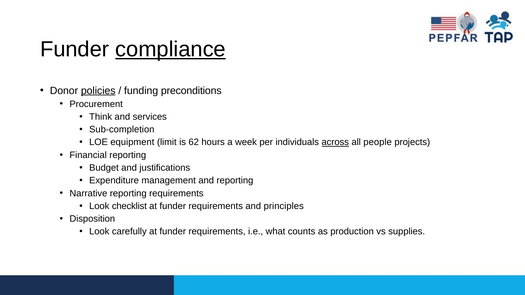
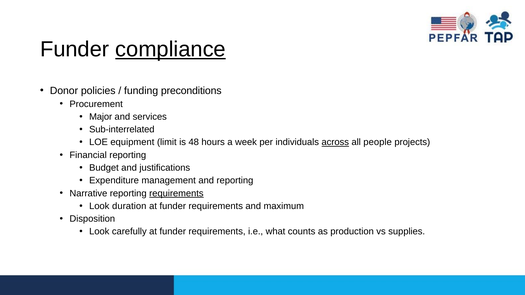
policies underline: present -> none (98, 91)
Think: Think -> Major (101, 117)
Sub-completion: Sub-completion -> Sub-interrelated (122, 130)
62: 62 -> 48 (194, 142)
requirements underline: none -> present (176, 193)
checklist: checklist -> duration (129, 206)
principles: principles -> maximum (284, 206)
